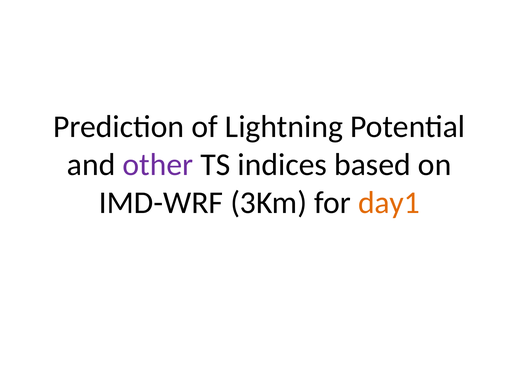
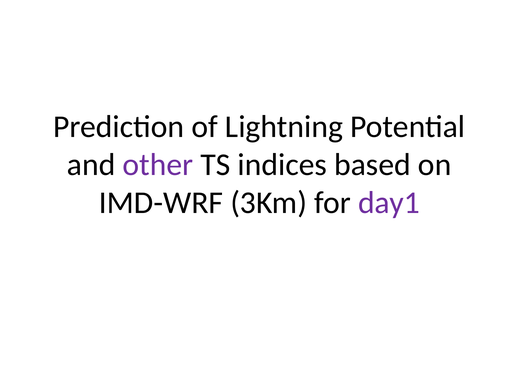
day1 colour: orange -> purple (389, 203)
